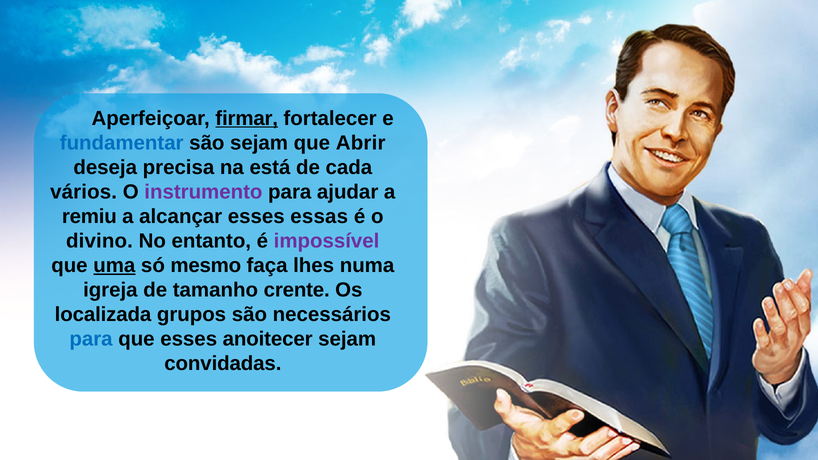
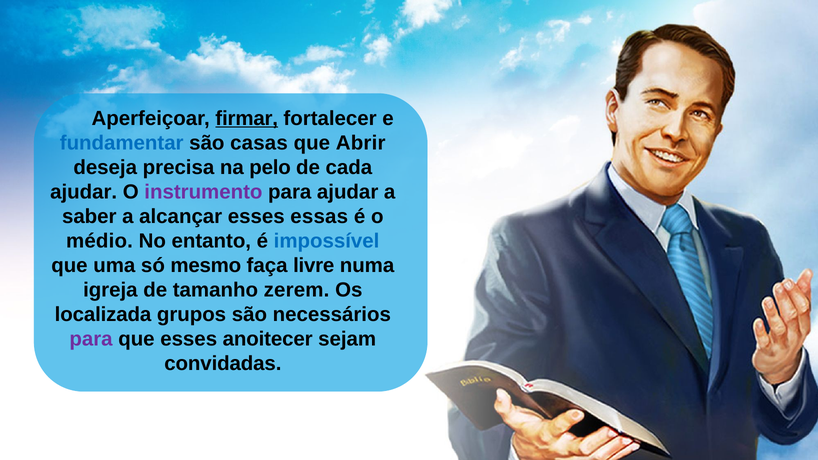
são sejam: sejam -> casas (259, 143)
está: está -> pelo (270, 167)
vários: vários -> ajudar (84, 192)
remiu: remiu -> saber (89, 216)
divino: divino -> médio (99, 241)
impossível colour: purple -> blue (327, 241)
uma underline: present -> none (114, 266)
lhes: lhes -> livre (314, 266)
crente: crente -> zerem (297, 290)
para colour: blue -> purple (91, 339)
